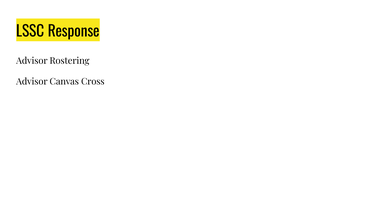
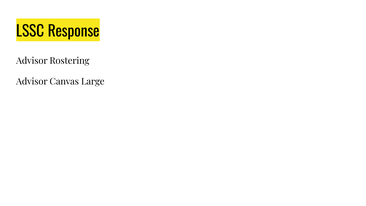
Cross: Cross -> Large (93, 82)
